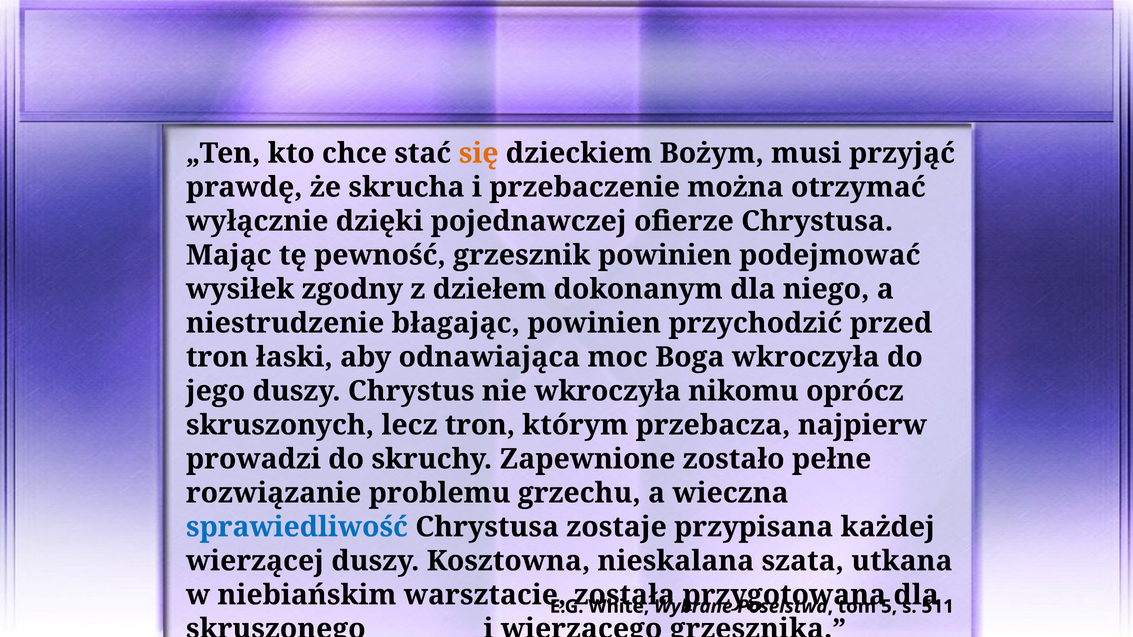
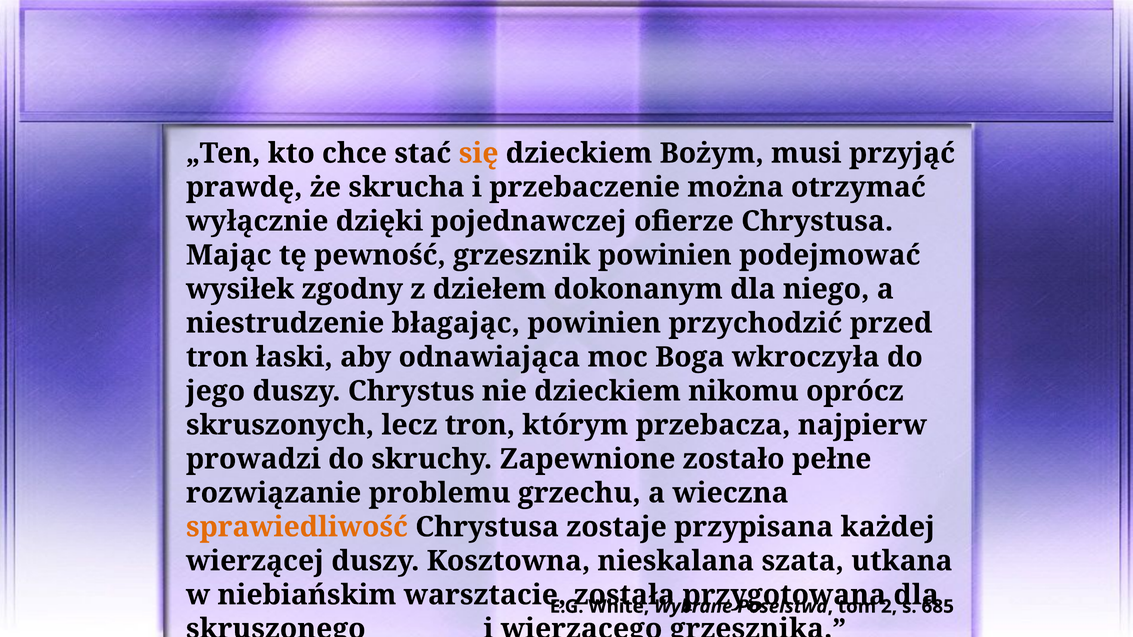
nie wkroczyła: wkroczyła -> dzieckiem (608, 391)
sprawiedliwość colour: blue -> orange (297, 527)
5: 5 -> 2 (889, 607)
511: 511 -> 685 (938, 607)
